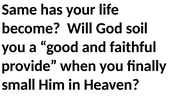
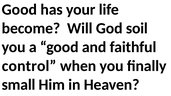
Same: Same -> Good (19, 10)
provide: provide -> control (29, 66)
